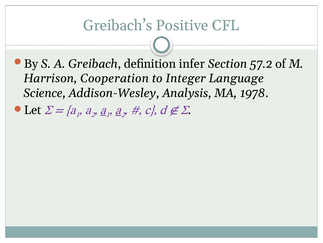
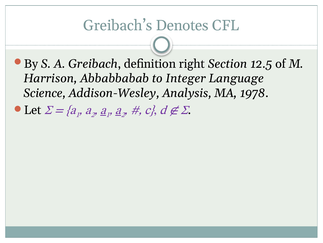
Positive: Positive -> Denotes (182, 25)
infer: infer -> right (192, 64)
57.2: 57.2 -> 12.5 (261, 64)
Cooperation: Cooperation -> Abbabbabab (115, 78)
